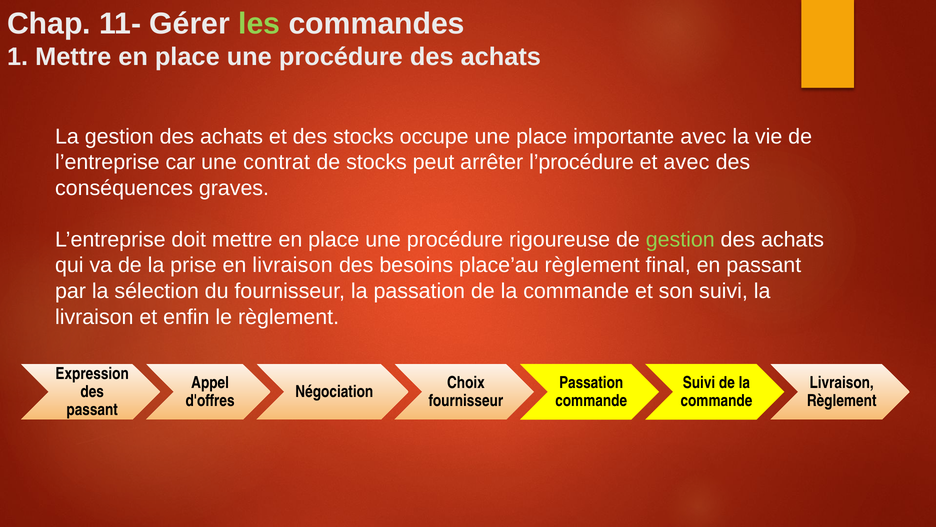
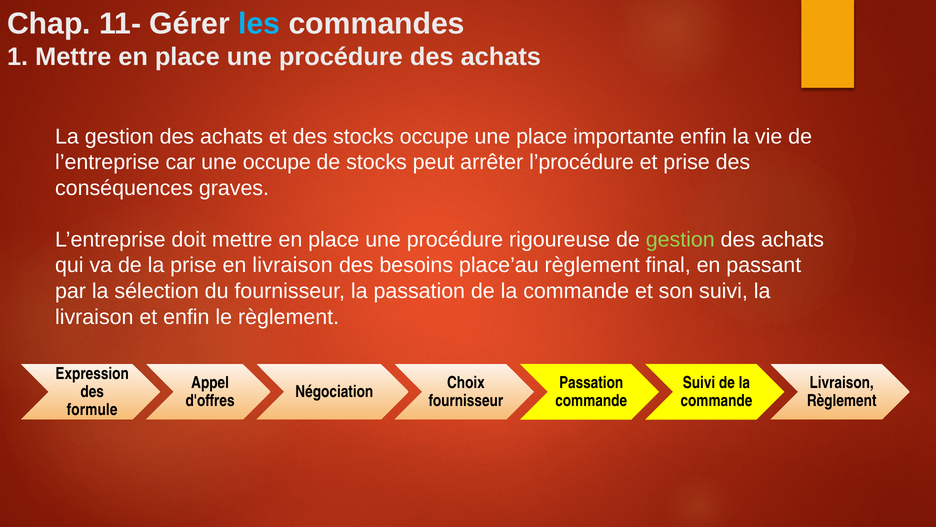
les colour: light green -> light blue (259, 24)
importante avec: avec -> enfin (703, 136)
une contrat: contrat -> occupe (277, 162)
et avec: avec -> prise (687, 162)
passant: passant -> formule (92, 409)
